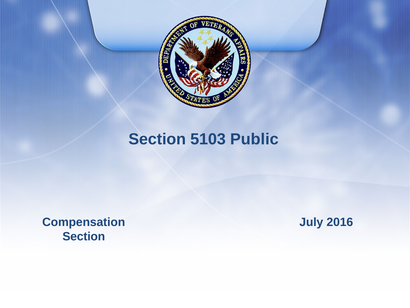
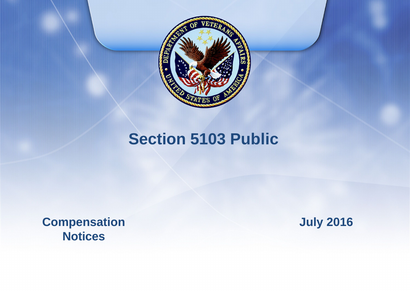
Section: Section -> Notices (84, 236)
